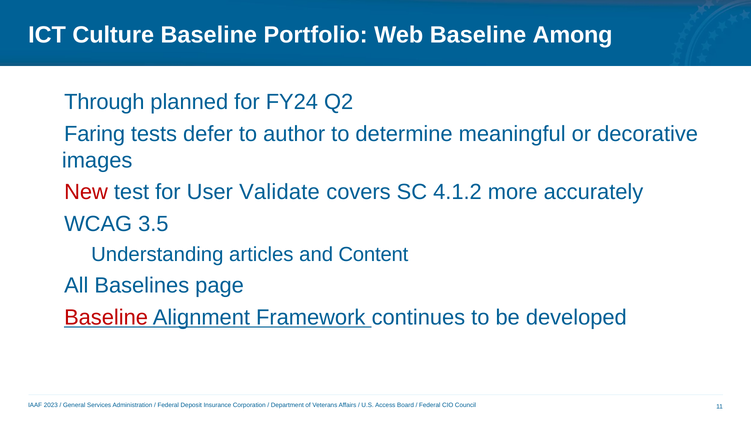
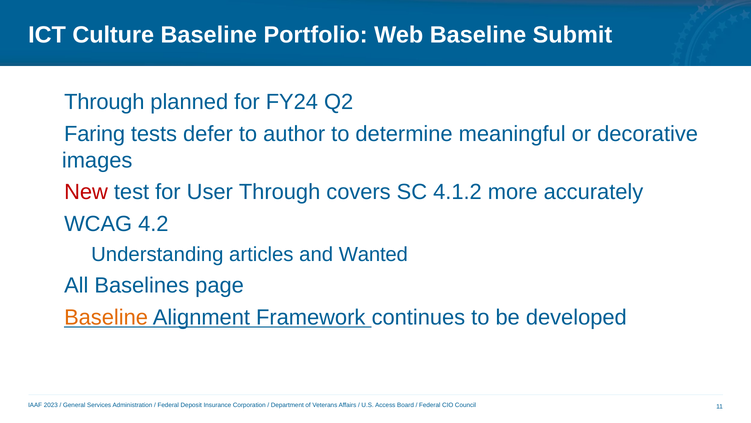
Among: Among -> Submit (572, 35)
User Validate: Validate -> Through (280, 192)
3.5: 3.5 -> 4.2 (153, 224)
Content: Content -> Wanted (373, 254)
Baseline colour: red -> orange (106, 317)
